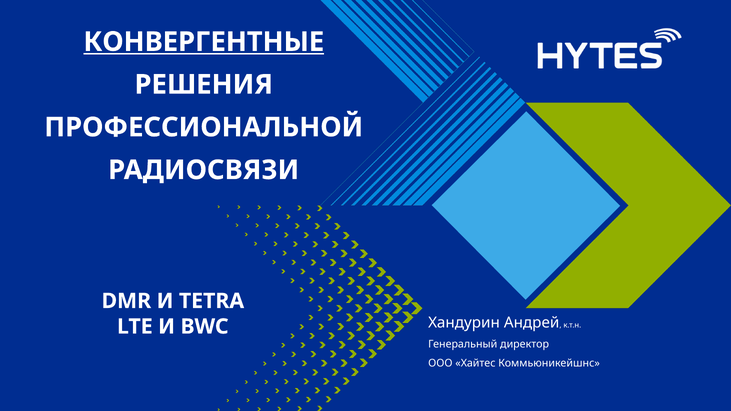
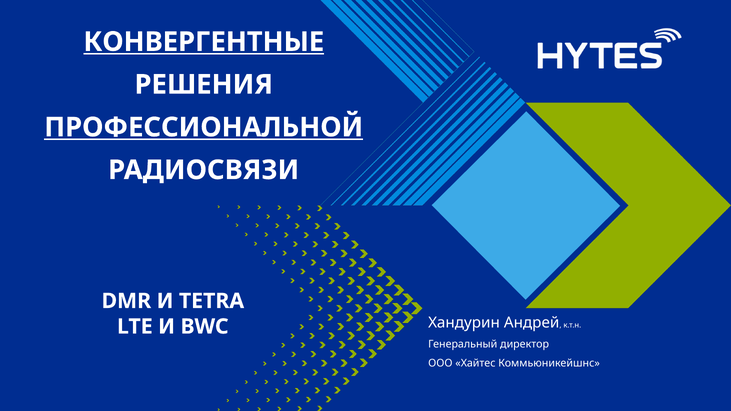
ПРОФЕССИОНАЛЬНОЙ underline: none -> present (204, 127)
